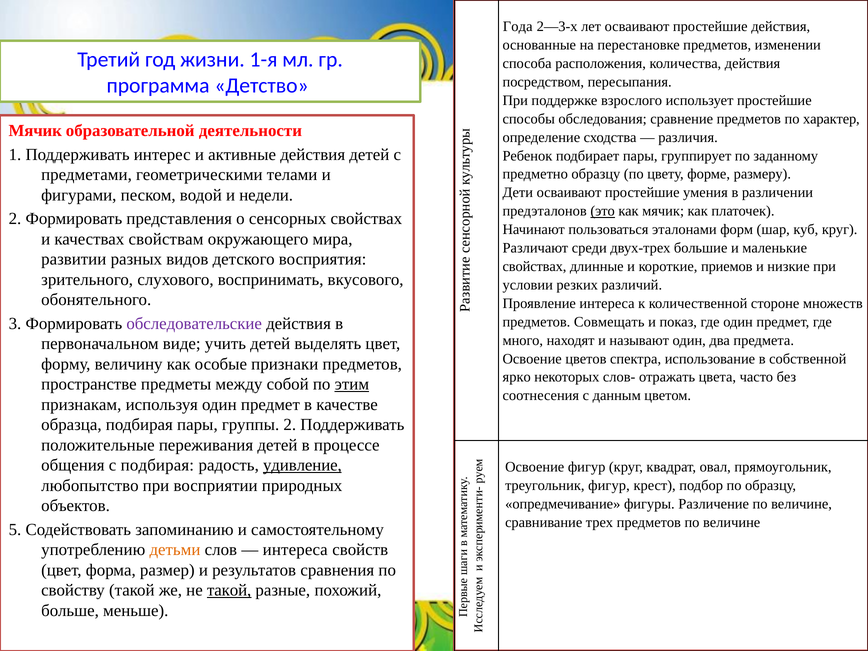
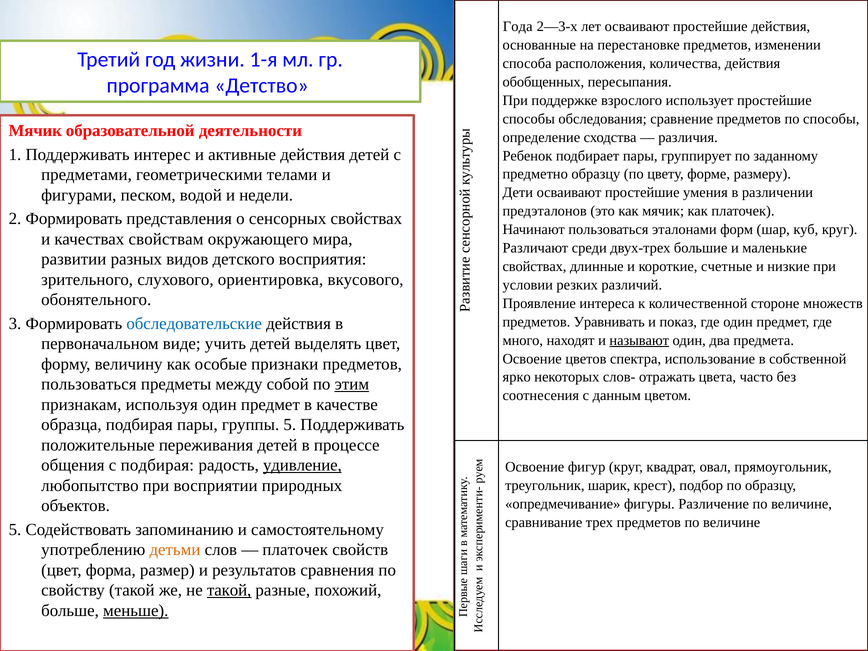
посредством: посредством -> обобщенных (543, 82)
по характер: характер -> способы (831, 119)
это underline: present -> none (603, 211)
приемов: приемов -> счетные (727, 266)
воспринимать: воспринимать -> ориентировка (271, 280)
Совмещать: Совмещать -> Уравнивать (609, 322)
обследовательские colour: purple -> blue (194, 323)
называют underline: none -> present (639, 340)
пространстве: пространстве -> пользоваться (89, 384)
группы 2: 2 -> 5 (290, 425)
треугольник фигур: фигур -> шарик (609, 485)
интереса: интереса -> платочек (295, 550)
меньше underline: none -> present (136, 611)
